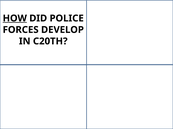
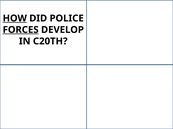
FORCES underline: none -> present (21, 30)
